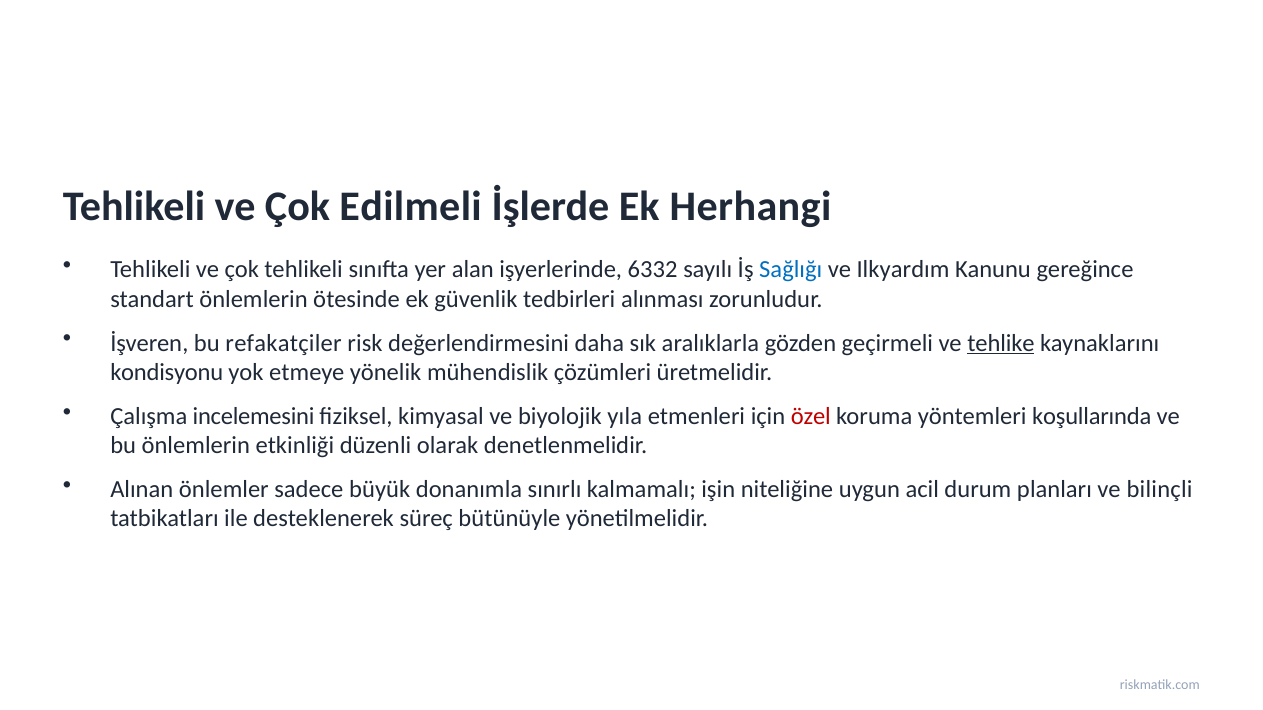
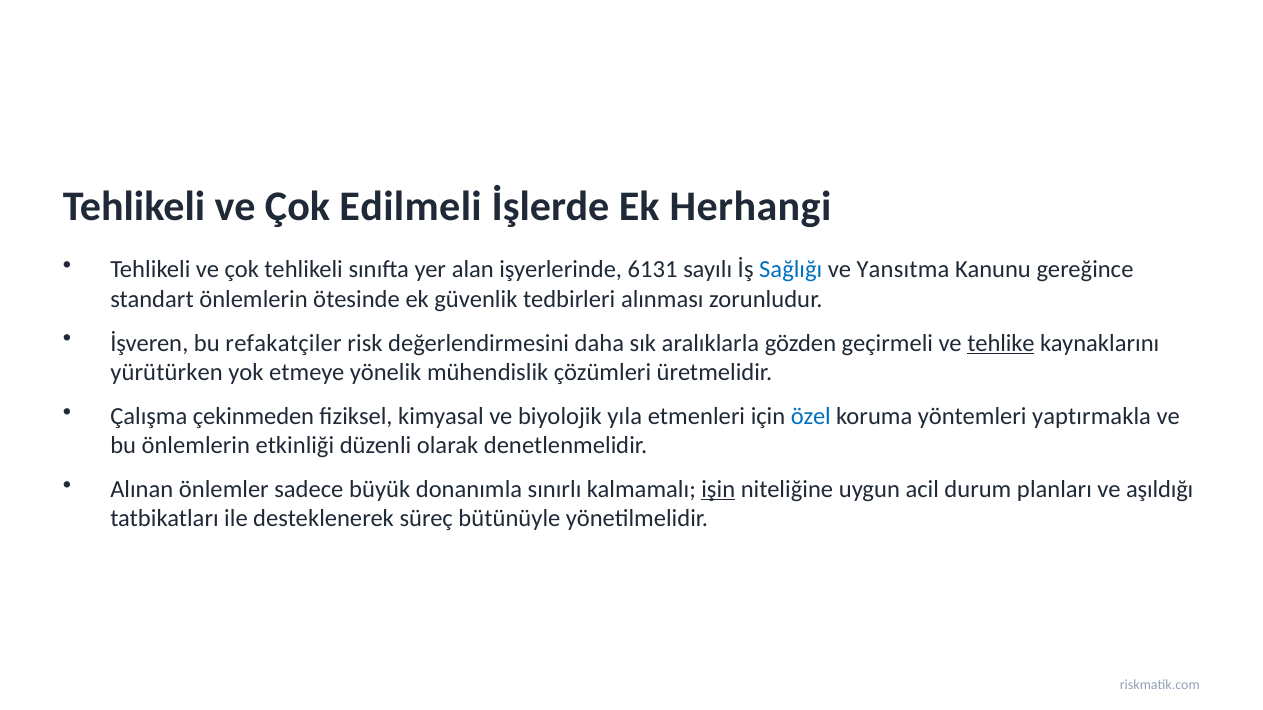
6332: 6332 -> 6131 (653, 270)
Ilkyardım: Ilkyardım -> Yansıtma (903, 270)
kondisyonu: kondisyonu -> yürütürken (167, 373)
incelemesini: incelemesini -> çekinmeden (254, 416)
özel colour: red -> blue (811, 416)
koşullarında: koşullarında -> yaptırmakla (1092, 416)
işin underline: none -> present (718, 489)
bilinçli: bilinçli -> aşıldığı (1160, 489)
